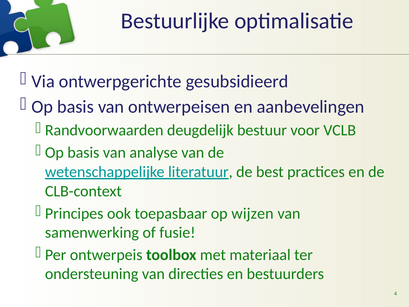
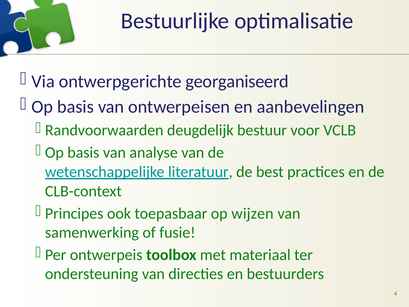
gesubsidieerd: gesubsidieerd -> georganiseerd (237, 81)
